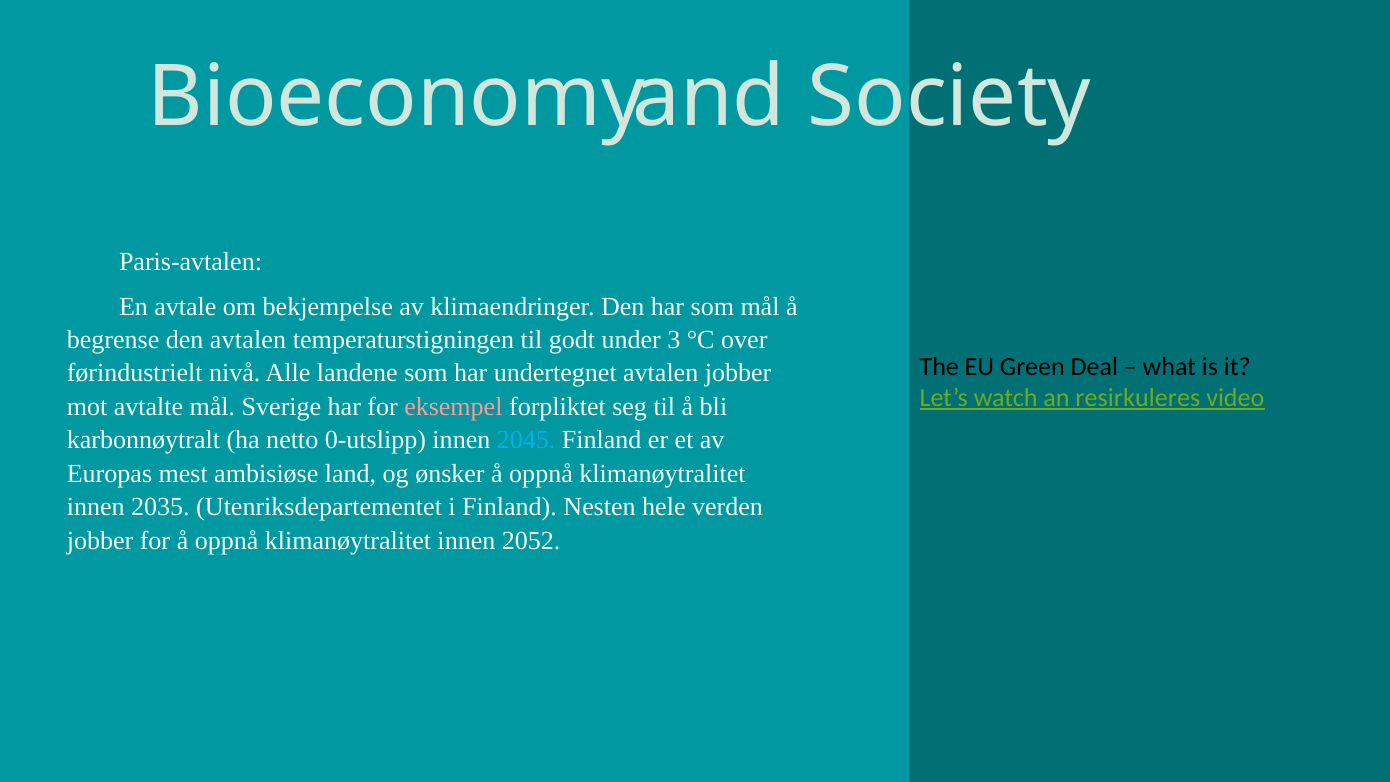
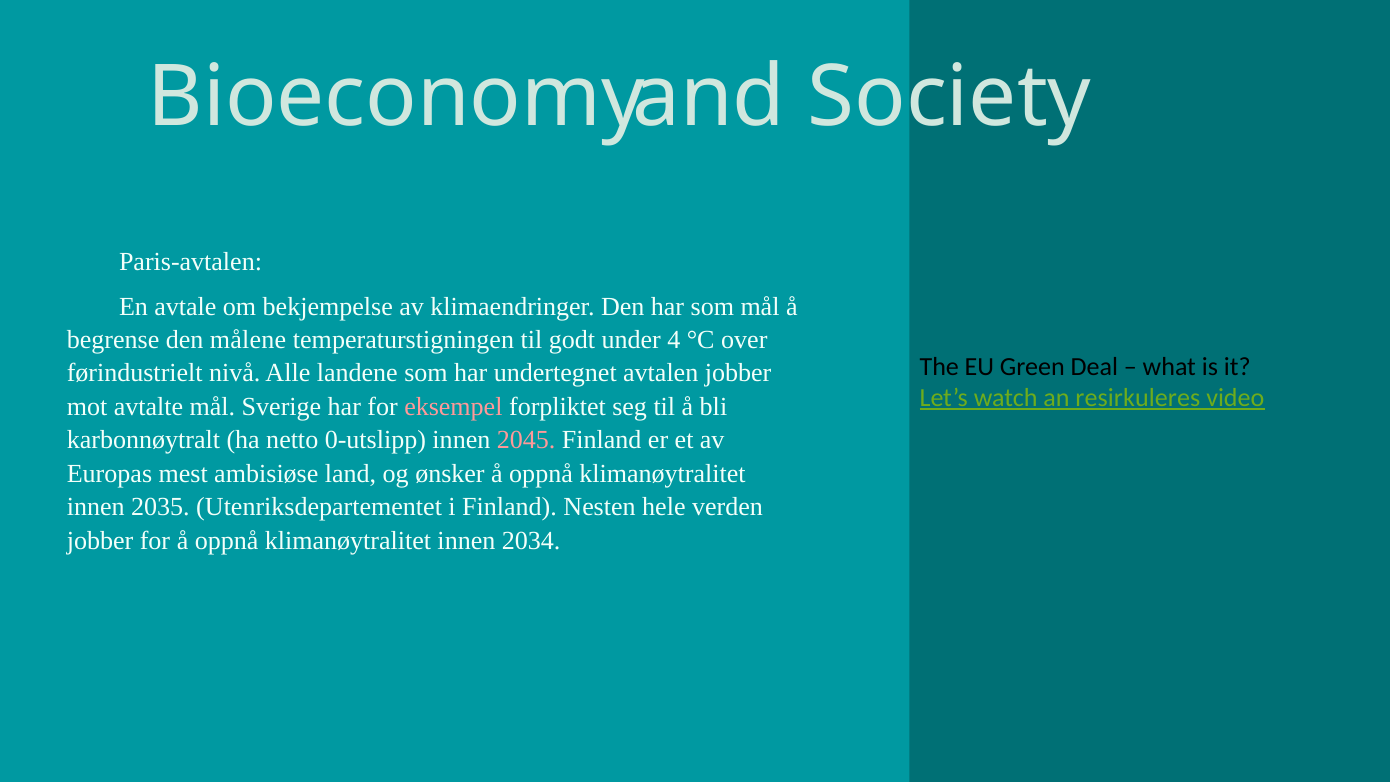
den avtalen: avtalen -> målene (248, 340)
3: 3 -> 4 (674, 340)
2045 colour: light blue -> pink (526, 440)
2052: 2052 -> 2034 (531, 541)
